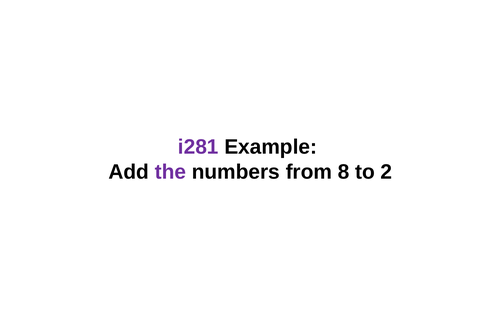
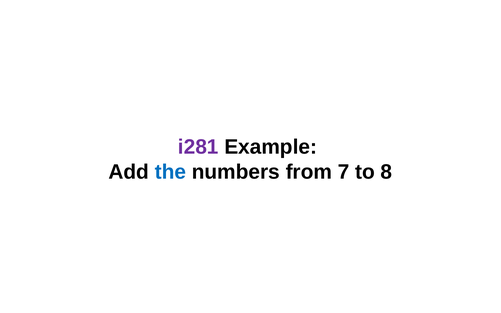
the colour: purple -> blue (170, 172)
8: 8 -> 7 (344, 172)
2: 2 -> 8 (386, 172)
